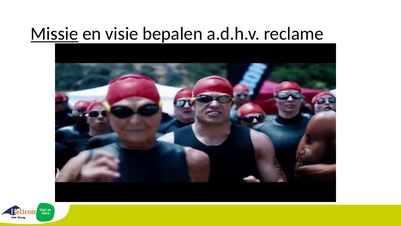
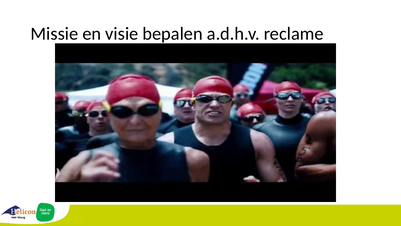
Missie underline: present -> none (54, 34)
